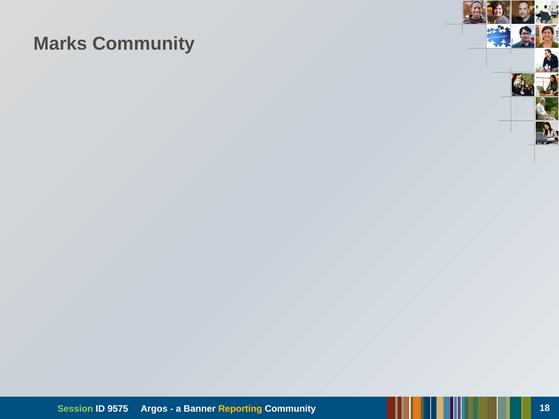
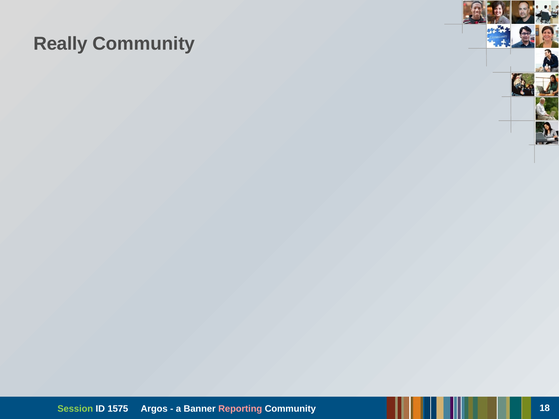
Marks: Marks -> Really (61, 44)
9575: 9575 -> 1575 (118, 409)
Reporting colour: yellow -> pink (240, 409)
